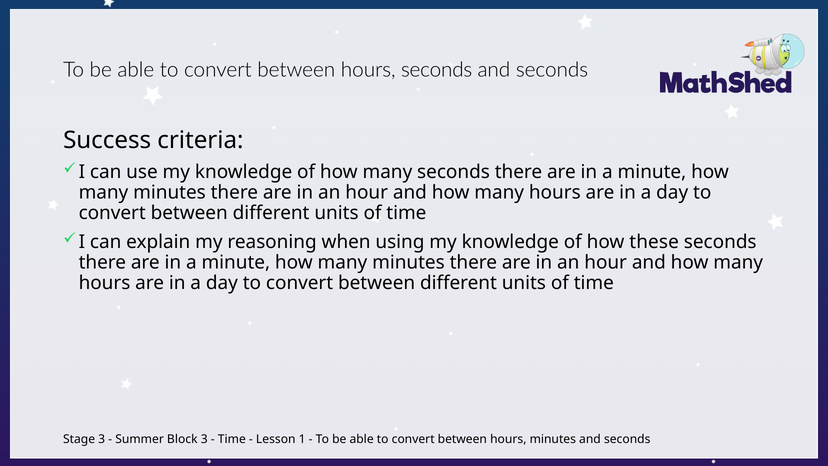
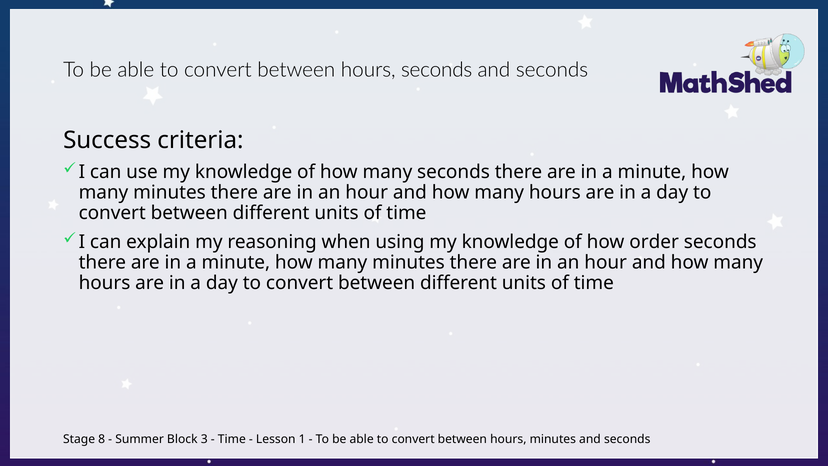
these: these -> order (654, 242)
Stage 3: 3 -> 8 (102, 439)
